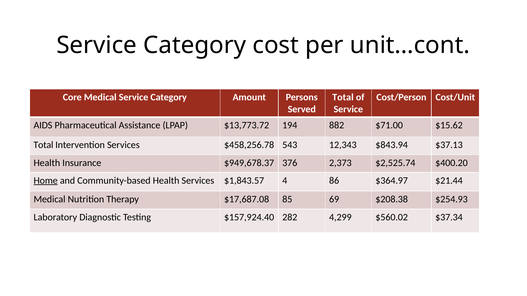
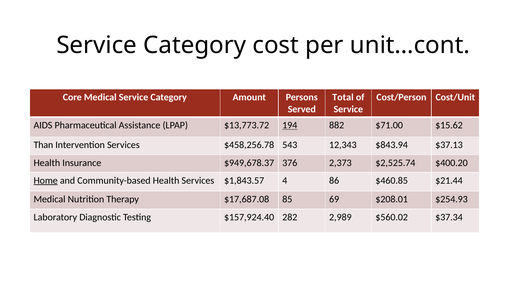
194 underline: none -> present (290, 125)
Total: Total -> Than (43, 145)
$364.97: $364.97 -> $460.85 (392, 181)
$208.38: $208.38 -> $208.01 (392, 199)
4,299: 4,299 -> 2,989 (340, 217)
